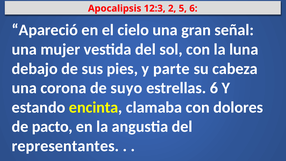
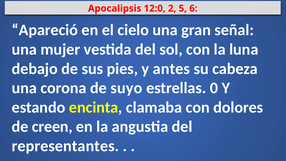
12:3: 12:3 -> 12:0 (155, 8)
parte: parte -> antes (171, 69)
estrellas 6: 6 -> 0 (214, 88)
pacto: pacto -> creen (52, 127)
